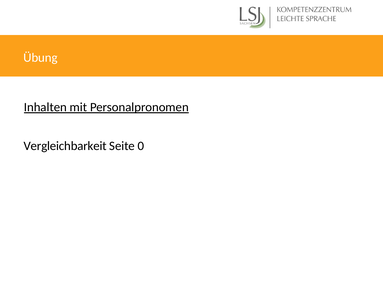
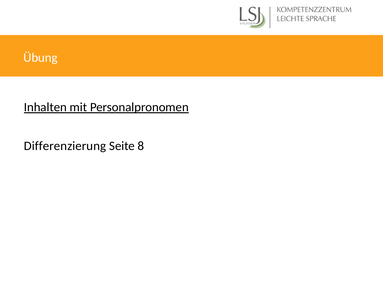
Vergleichbarkeit: Vergleichbarkeit -> Differenzierung (65, 146)
0: 0 -> 8 (141, 146)
